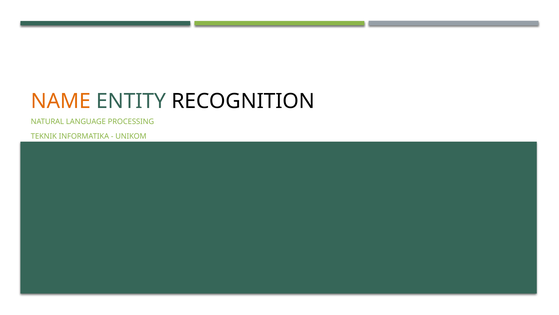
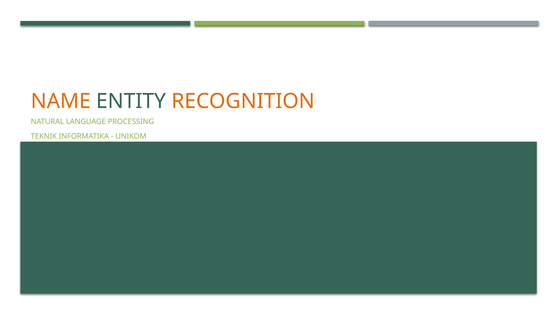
RECOGNITION colour: black -> orange (243, 101)
